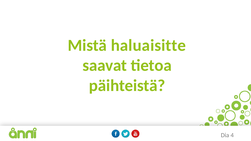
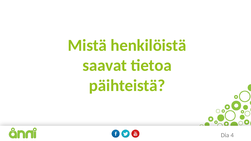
haluaisitte: haluaisitte -> henkilöistä (148, 45)
